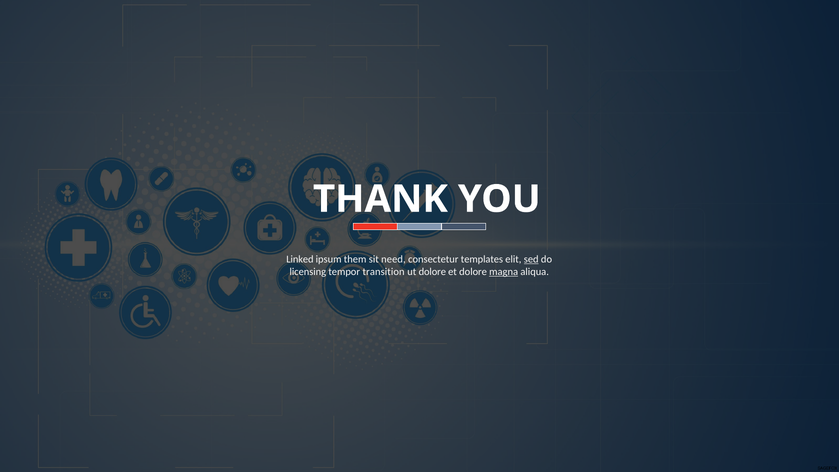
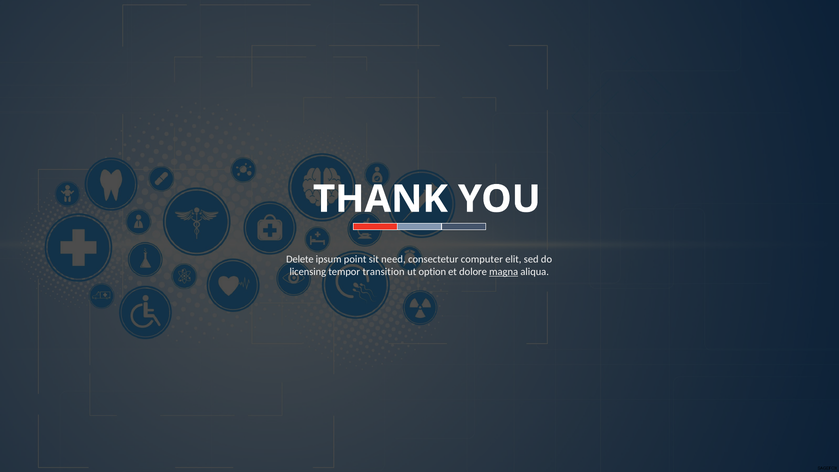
Linked: Linked -> Delete (300, 259)
them: them -> point (355, 259)
templates: templates -> computer (482, 259)
sed underline: present -> none (531, 259)
ut dolore: dolore -> option (432, 272)
